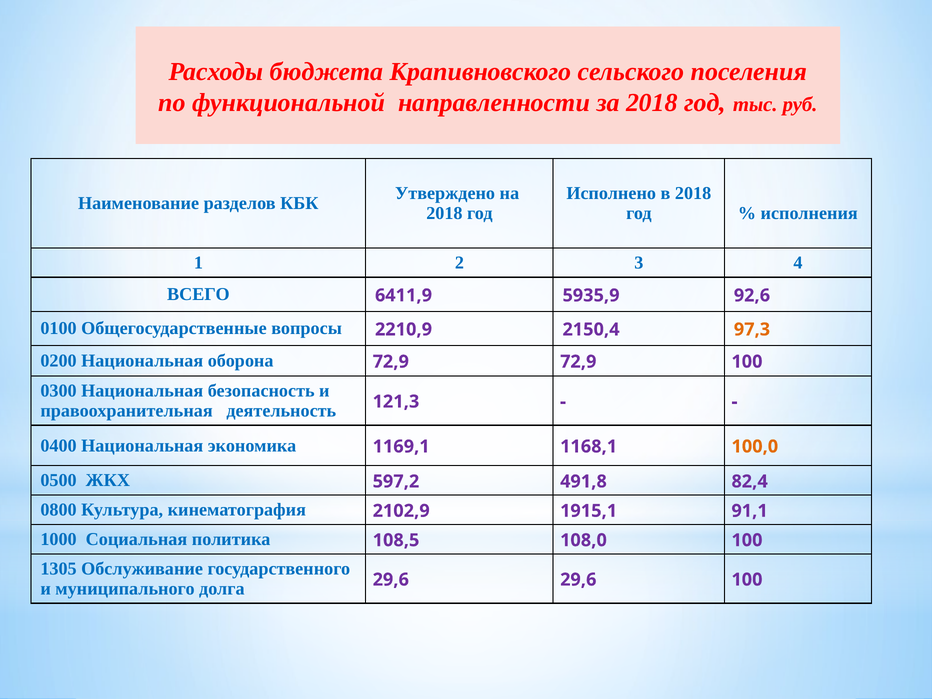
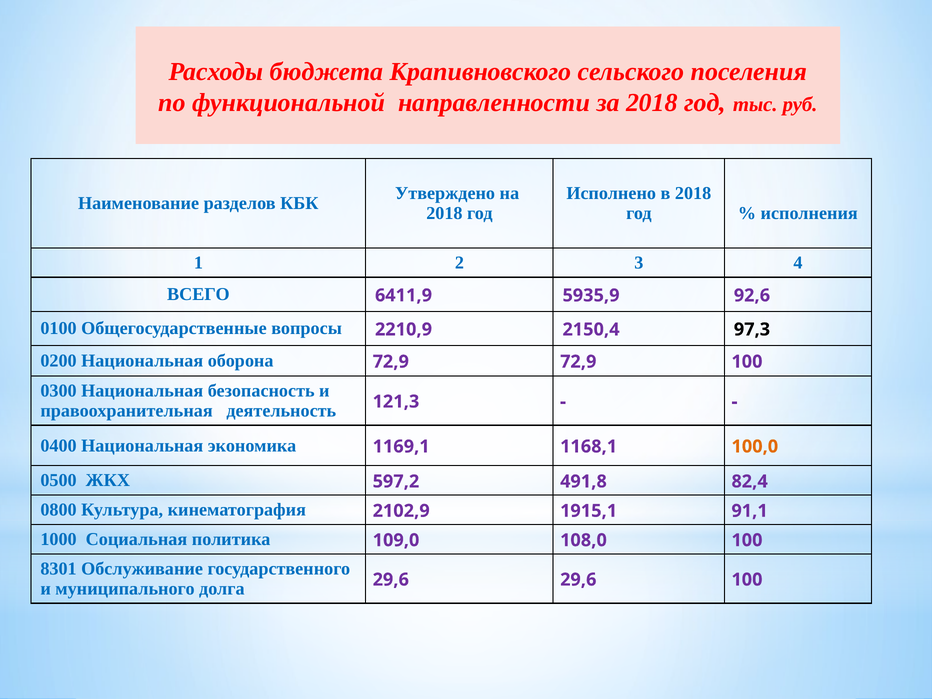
97,3 colour: orange -> black (752, 329)
108,5: 108,5 -> 109,0 (396, 540)
1305: 1305 -> 8301 (59, 569)
